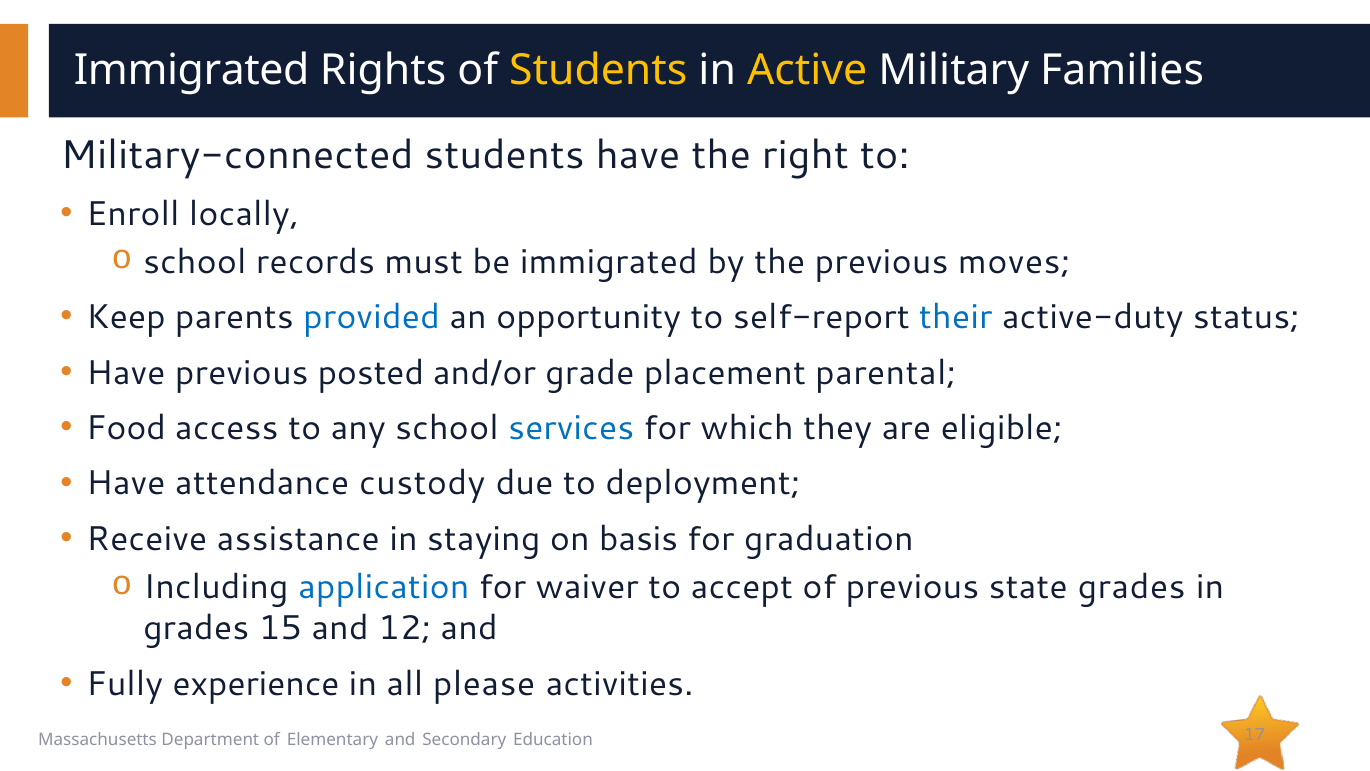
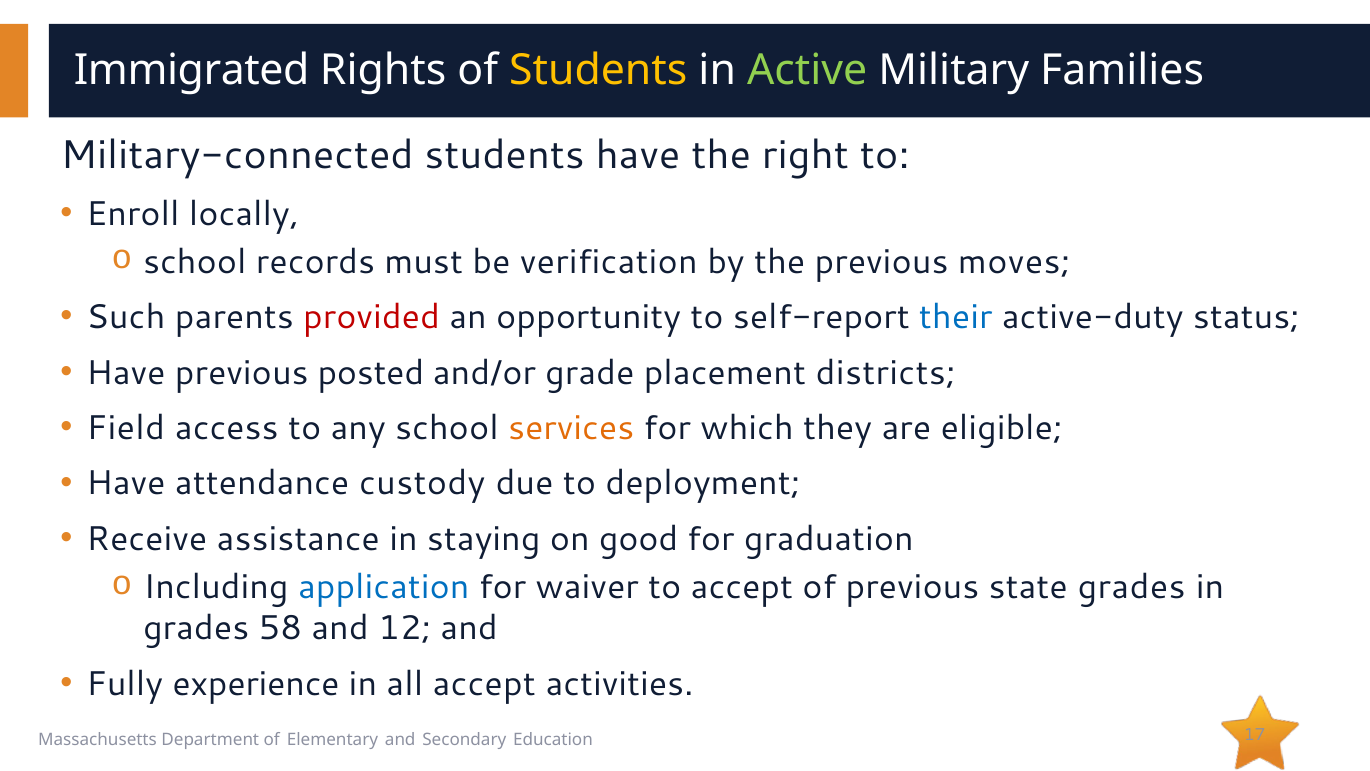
Active colour: yellow -> light green (807, 70)
be immigrated: immigrated -> verification (609, 262)
Keep: Keep -> Such (126, 317)
provided colour: blue -> red (372, 317)
parental: parental -> districts (886, 373)
Food: Food -> Field (126, 428)
services colour: blue -> orange (571, 428)
basis: basis -> good (639, 539)
15: 15 -> 58 (280, 628)
all please: please -> accept (484, 683)
